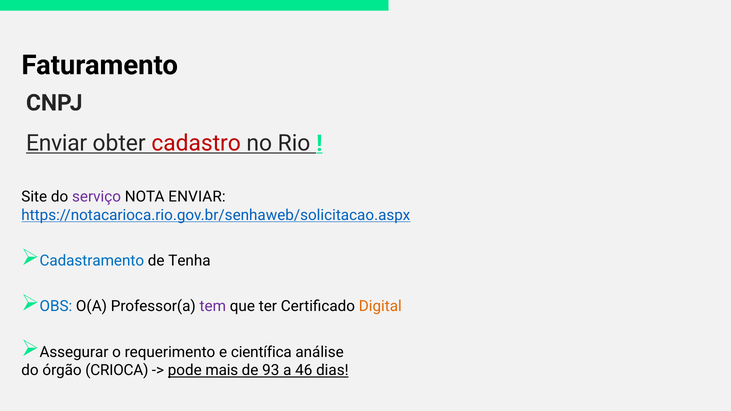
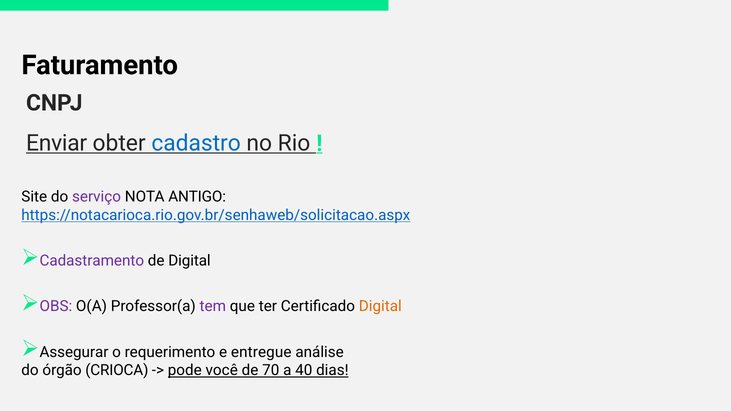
cadastro colour: red -> blue (196, 143)
NOTA ENVIAR: ENVIAR -> ANTIGO (197, 197)
Cadastramento colour: blue -> purple (92, 261)
de Tenha: Tenha -> Digital (189, 261)
OBS colour: blue -> purple (56, 307)
científica: científica -> entregue (261, 352)
mais: mais -> você (222, 371)
93: 93 -> 70 (271, 371)
46: 46 -> 40 (304, 371)
